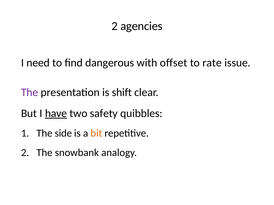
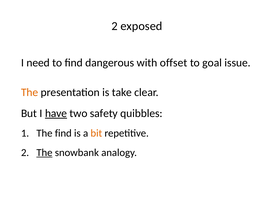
agencies: agencies -> exposed (141, 26)
rate: rate -> goal (212, 63)
The colour: purple -> orange (30, 93)
shift: shift -> take (122, 93)
The side: side -> find (63, 133)
The underline: none -> present (44, 153)
